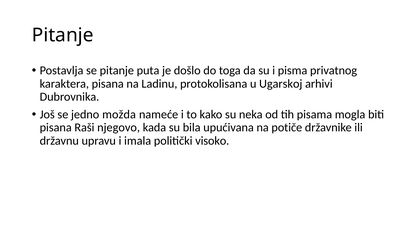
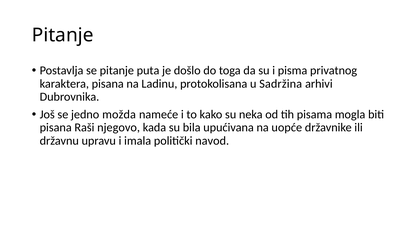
Ugarskoj: Ugarskoj -> Sadržina (281, 84)
potiče: potiče -> uopće (287, 128)
visoko: visoko -> navod (212, 141)
